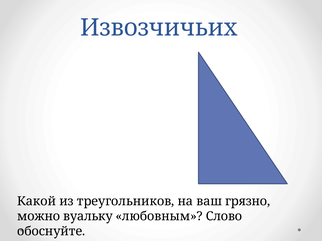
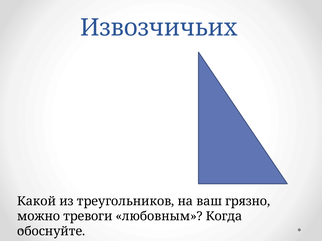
вуальку: вуальку -> тревоги (88, 217)
Слово: Слово -> Когда (224, 217)
